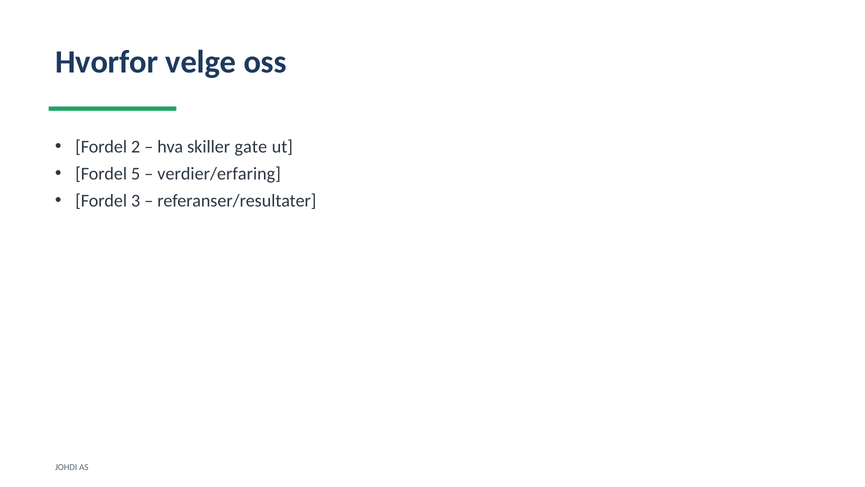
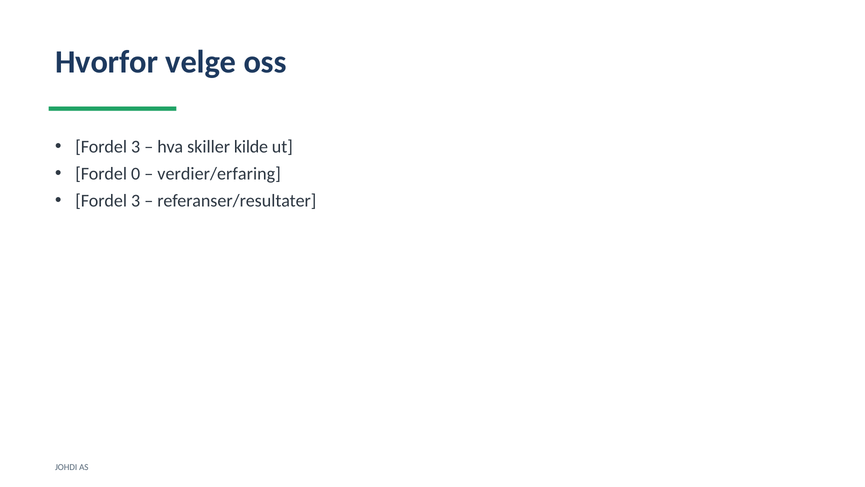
2: 2 -> 3 (136, 147)
gate: gate -> kilde (251, 147)
5: 5 -> 0 (136, 174)
